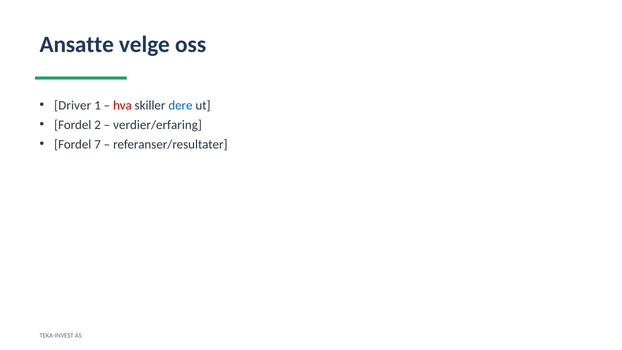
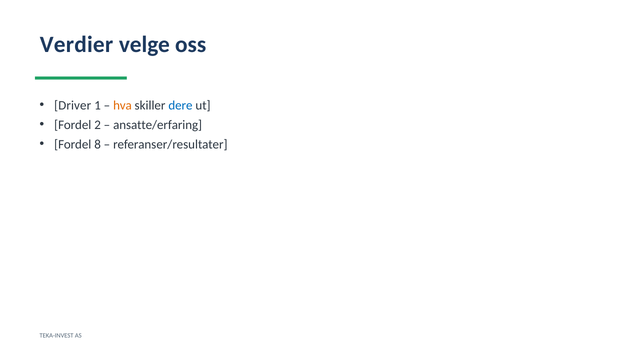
Ansatte: Ansatte -> Verdier (77, 44)
hva colour: red -> orange (122, 105)
verdier/erfaring: verdier/erfaring -> ansatte/erfaring (158, 125)
7: 7 -> 8 (98, 144)
